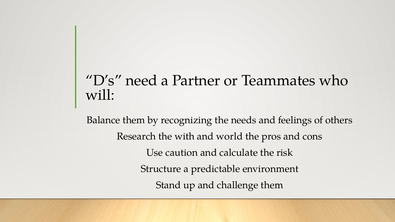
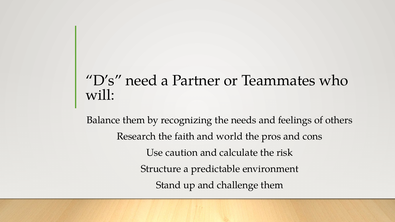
with: with -> faith (185, 137)
